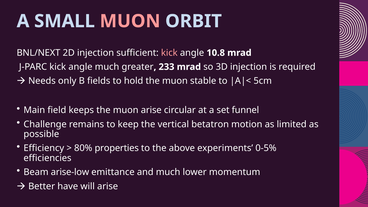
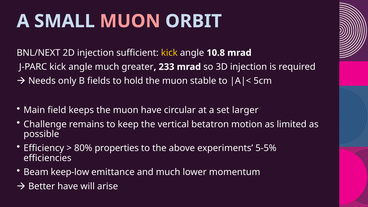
kick colour: pink -> yellow (169, 53)
muon arise: arise -> have (151, 110)
funnel: funnel -> larger (245, 110)
0-5%: 0-5% -> 5-5% (266, 148)
arise-low: arise-low -> keep-low (70, 172)
